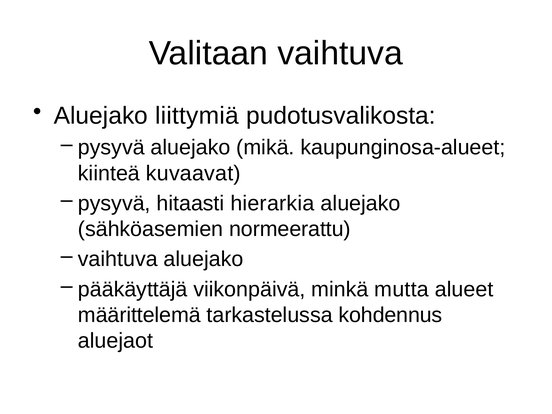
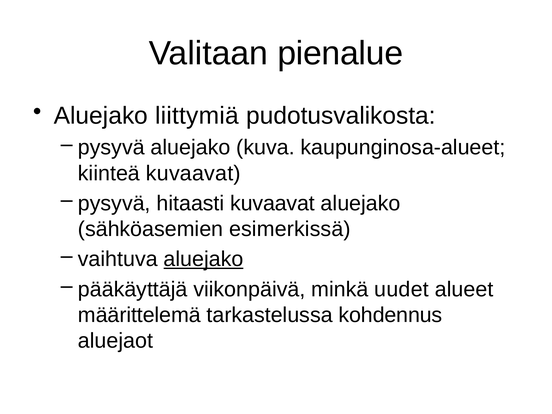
Valitaan vaihtuva: vaihtuva -> pienalue (340, 53)
mikä: mikä -> kuva (265, 147)
hitaasti hierarkia: hierarkia -> kuvaavat (273, 203)
normeerattu: normeerattu -> esimerkissä (290, 229)
aluejako underline: none -> present (204, 259)
mutta: mutta -> uudet (402, 289)
